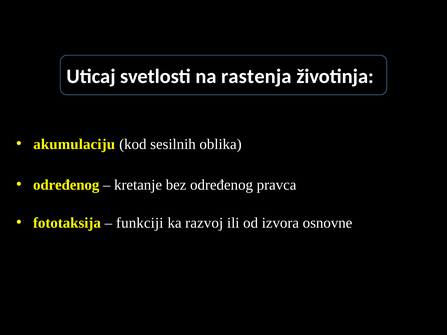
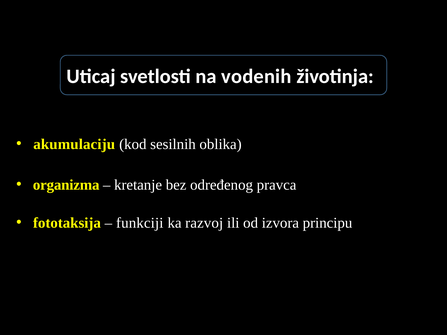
rastenja: rastenja -> vodenih (256, 76)
određenog: određenog -> organizma (66, 185)
osnovne: osnovne -> principu (328, 223)
